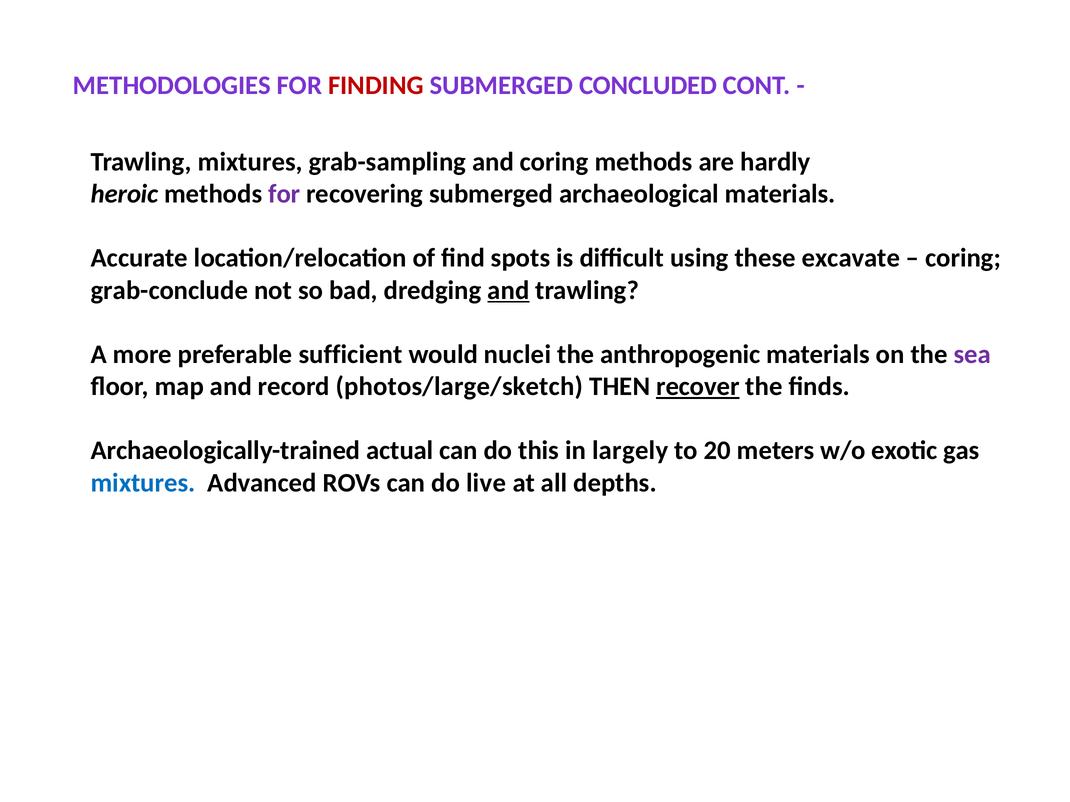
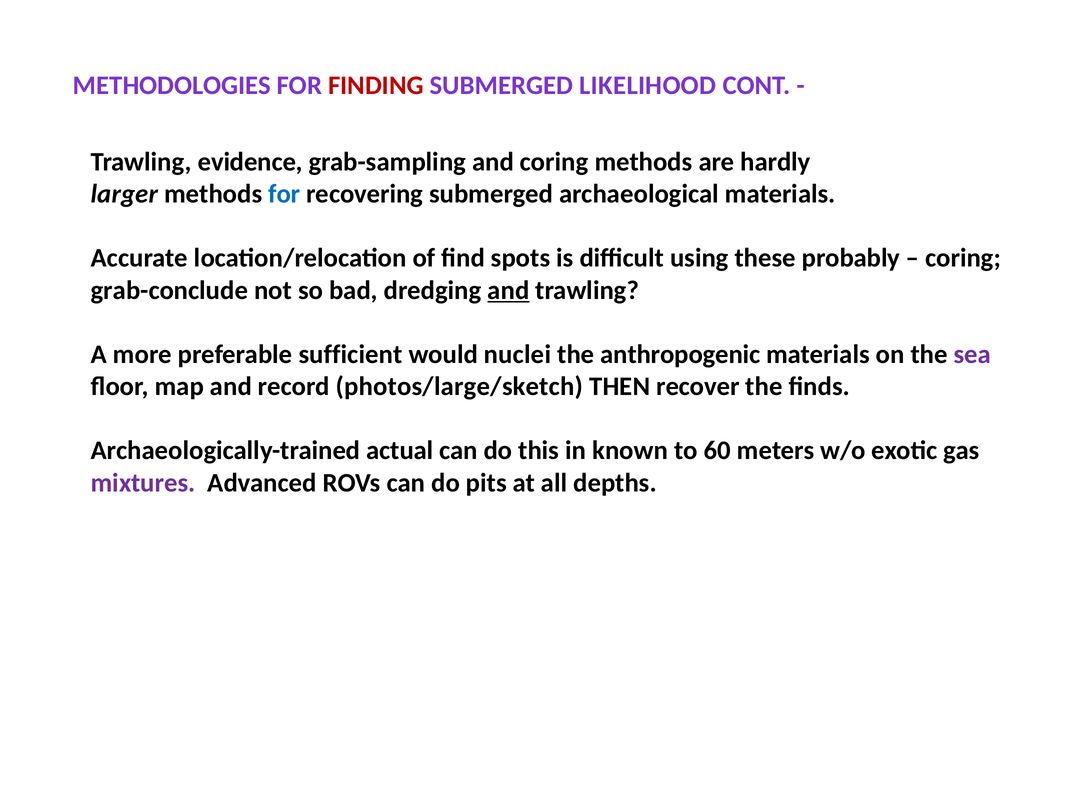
CONCLUDED: CONCLUDED -> LIKELIHOOD (648, 86)
Trawling mixtures: mixtures -> evidence (250, 162)
heroic: heroic -> larger (124, 194)
for colour: purple -> blue (284, 194)
excavate: excavate -> probably (851, 258)
recover underline: present -> none (698, 387)
largely: largely -> known (630, 451)
20: 20 -> 60 (717, 451)
mixtures colour: blue -> purple (143, 483)
live: live -> pits (486, 483)
